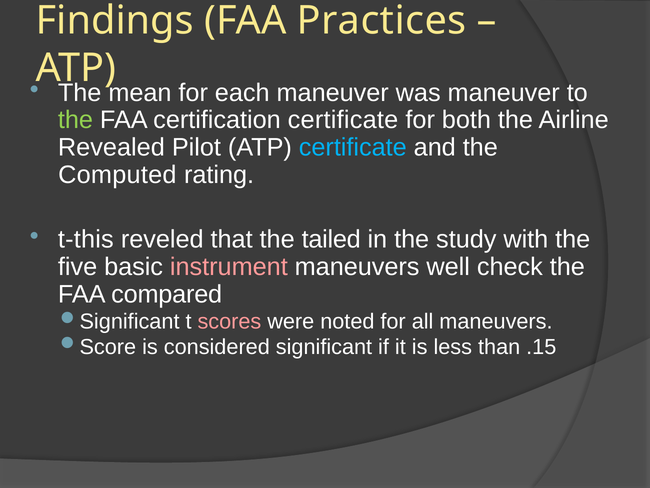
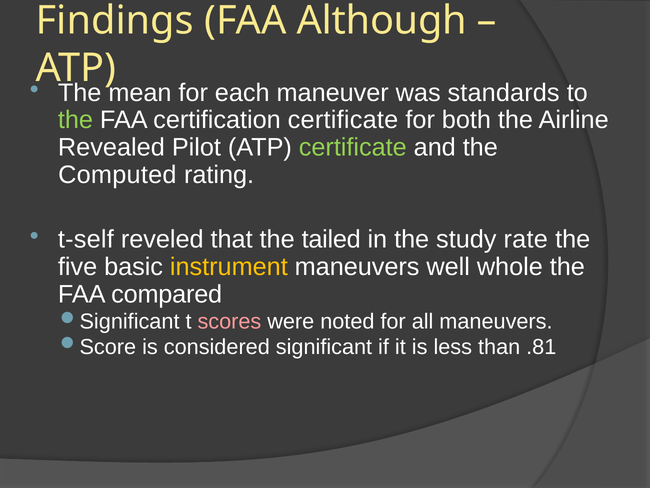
Practices: Practices -> Although (382, 21)
was maneuver: maneuver -> standards (504, 93)
certificate colour: light blue -> light green (353, 147)
t-this: t-this -> t-self (86, 239)
with: with -> rate (526, 239)
instrument colour: pink -> yellow (229, 267)
check: check -> whole (510, 267)
.15: .15 -> .81 (541, 347)
